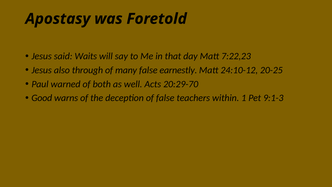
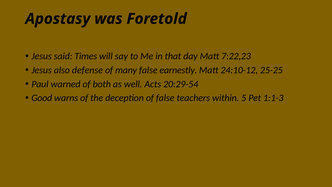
Waits: Waits -> Times (86, 56)
through: through -> defense (87, 70)
20-25: 20-25 -> 25-25 (271, 70)
20:29-70: 20:29-70 -> 20:29-54 (181, 84)
1: 1 -> 5 (244, 98)
9:1-3: 9:1-3 -> 1:1-3 (273, 98)
